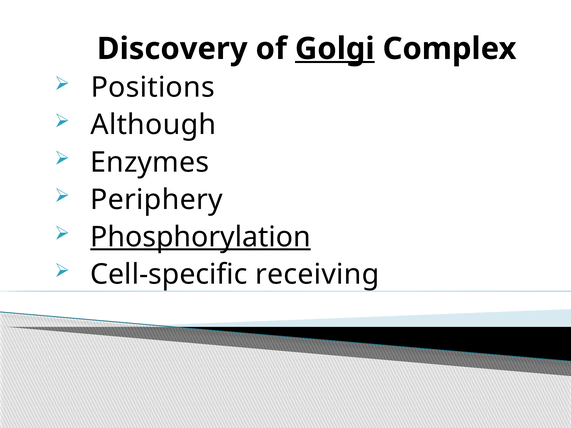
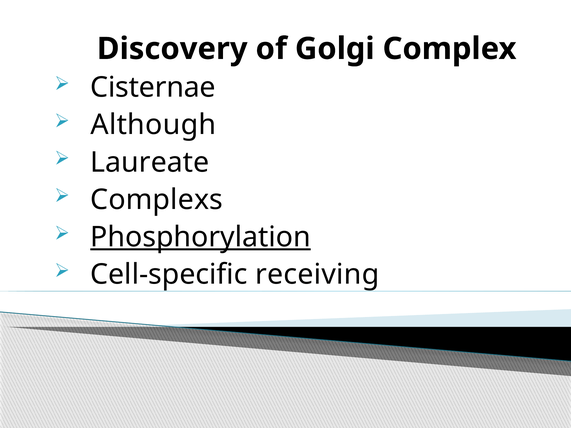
Golgi underline: present -> none (335, 49)
Positions: Positions -> Cisternae (153, 87)
Enzymes: Enzymes -> Laureate (150, 162)
Periphery: Periphery -> Complexs (157, 200)
